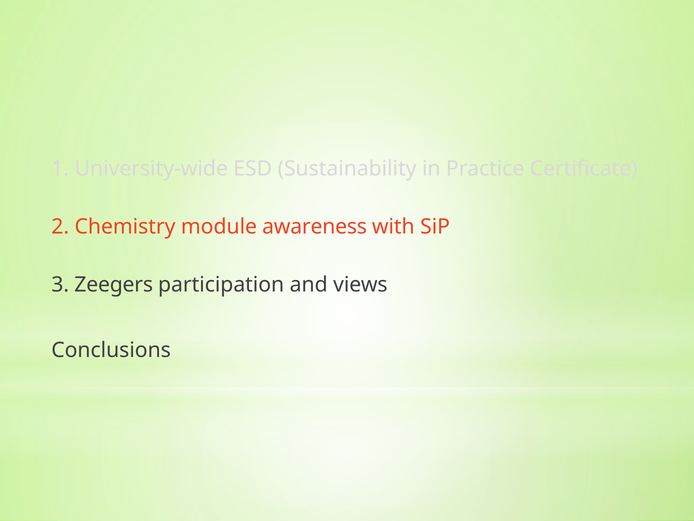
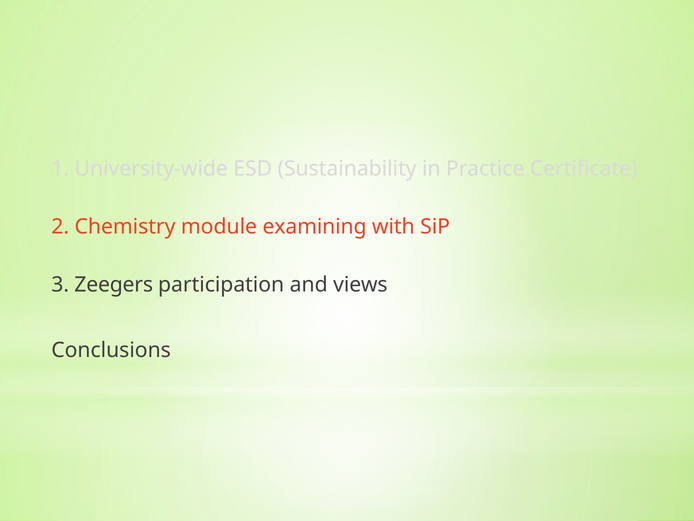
awareness: awareness -> examining (315, 227)
